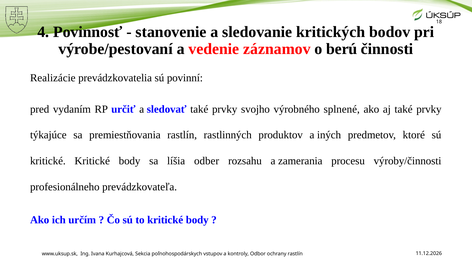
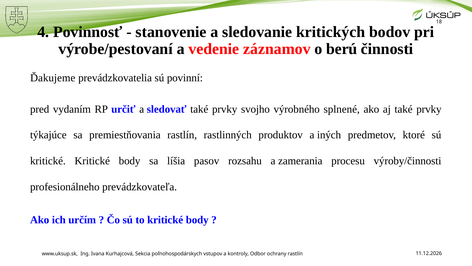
Realizácie: Realizácie -> Ďakujeme (53, 78)
odber: odber -> pasov (207, 161)
